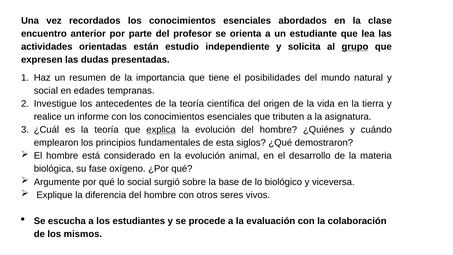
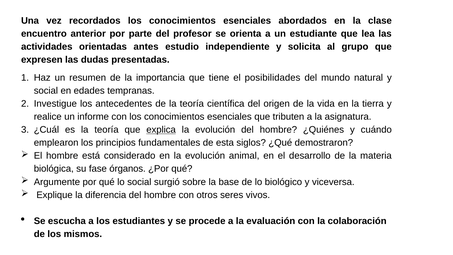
están: están -> antes (146, 47)
grupo underline: present -> none (355, 47)
oxígeno: oxígeno -> órganos (128, 169)
